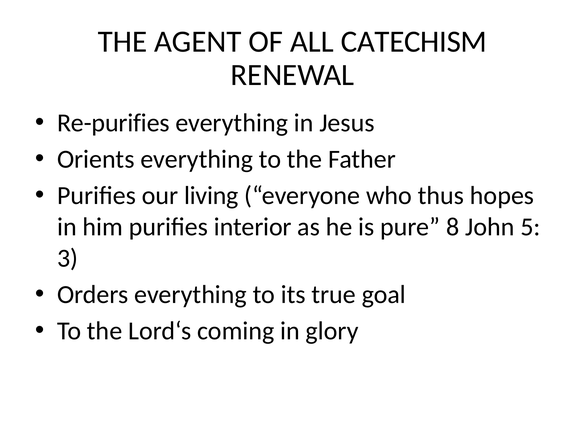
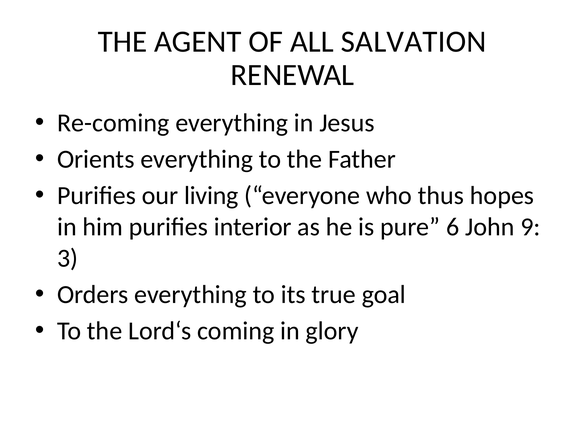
CATECHISM: CATECHISM -> SALVATION (414, 41)
Re-purifies: Re-purifies -> Re-coming (113, 123)
8: 8 -> 6 (453, 227)
5: 5 -> 9 (530, 227)
